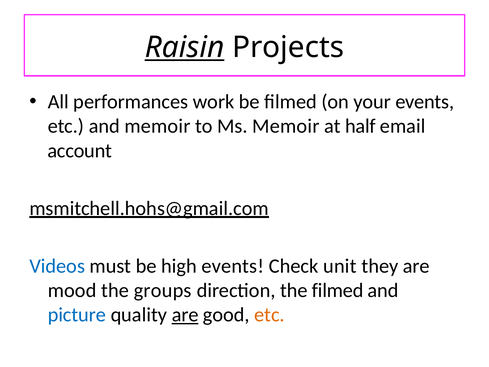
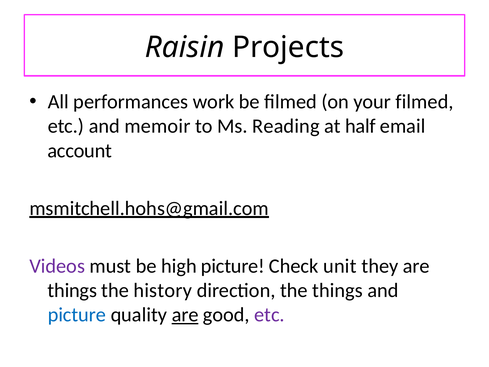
Raisin underline: present -> none (185, 47)
your events: events -> filmed (425, 102)
Ms Memoir: Memoir -> Reading (286, 126)
Videos colour: blue -> purple (57, 266)
high events: events -> picture (233, 266)
mood: mood -> things (72, 290)
groups: groups -> history (163, 290)
the filmed: filmed -> things (338, 290)
etc colour: orange -> purple (269, 315)
